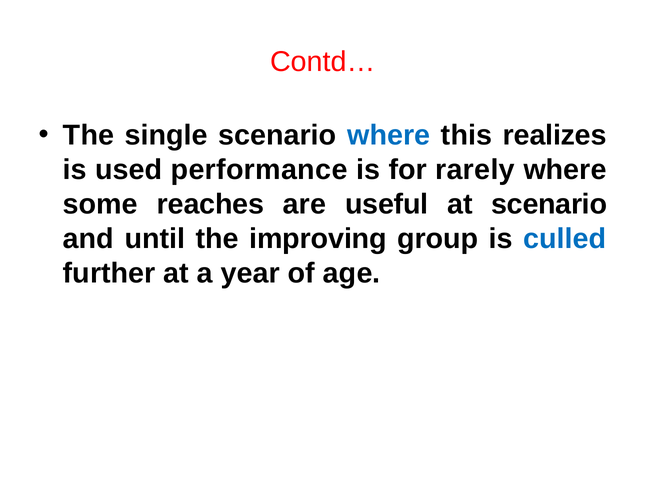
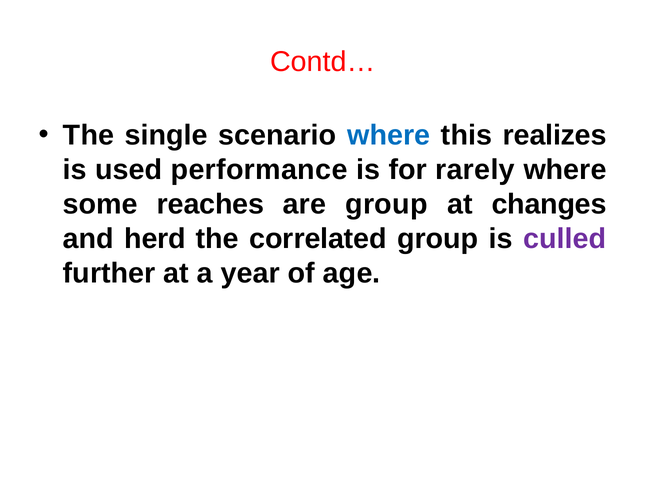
are useful: useful -> group (386, 204)
at scenario: scenario -> changes (549, 204)
until: until -> herd (155, 239)
improving: improving -> correlated (318, 239)
culled colour: blue -> purple (565, 239)
